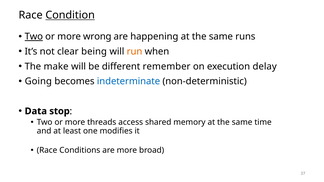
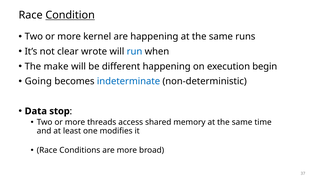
Two underline: present -> none (34, 37)
wrong: wrong -> kernel (97, 37)
being: being -> wrote (94, 52)
run colour: orange -> blue (135, 52)
different remember: remember -> happening (167, 67)
delay: delay -> begin (265, 67)
